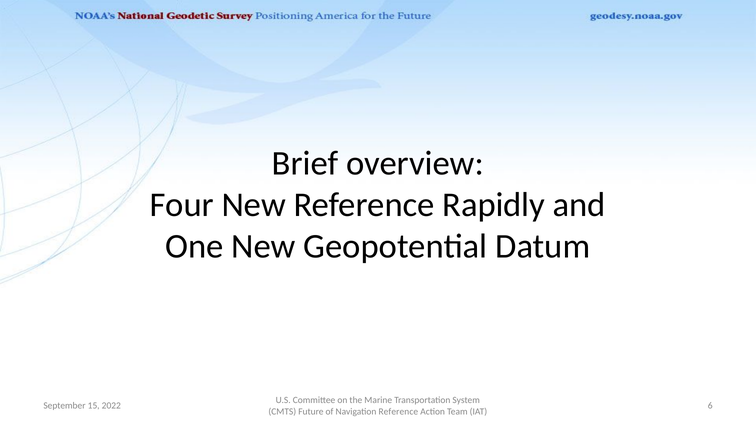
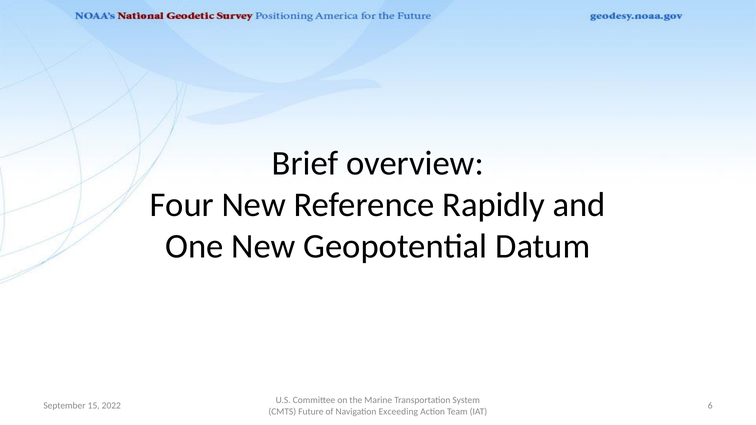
Navigation Reference: Reference -> Exceeding (398, 412)
